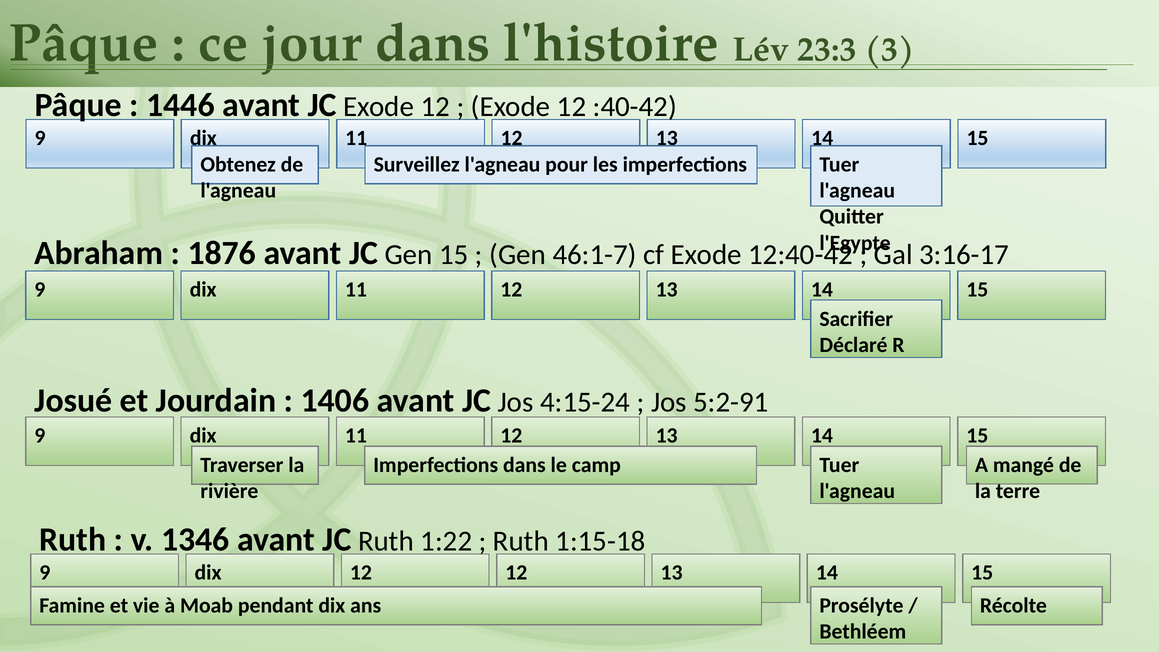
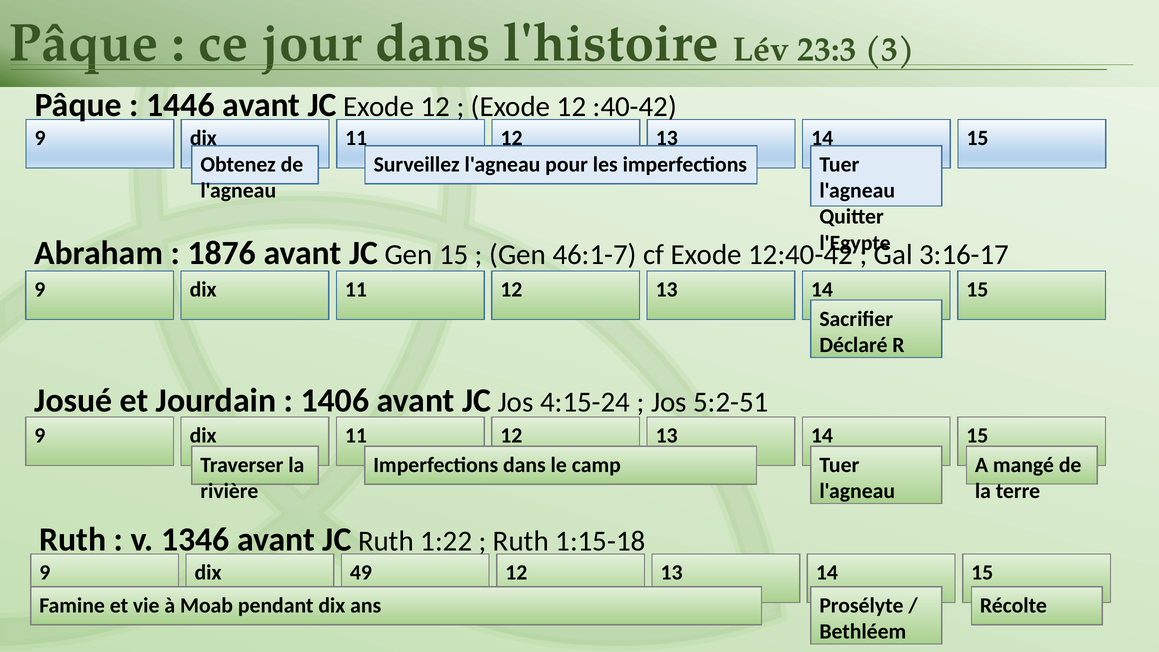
5:2-91: 5:2-91 -> 5:2-51 (731, 402)
dix 12: 12 -> 49 (361, 573)
